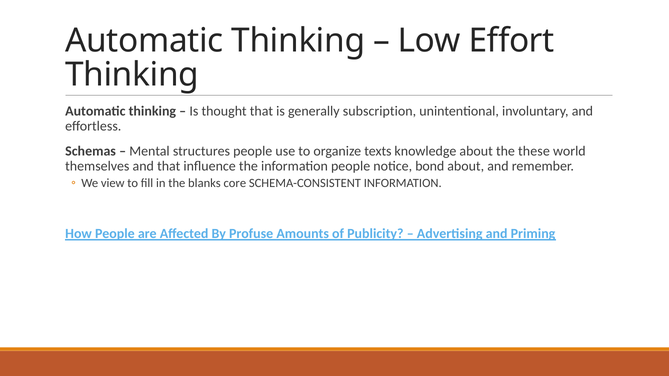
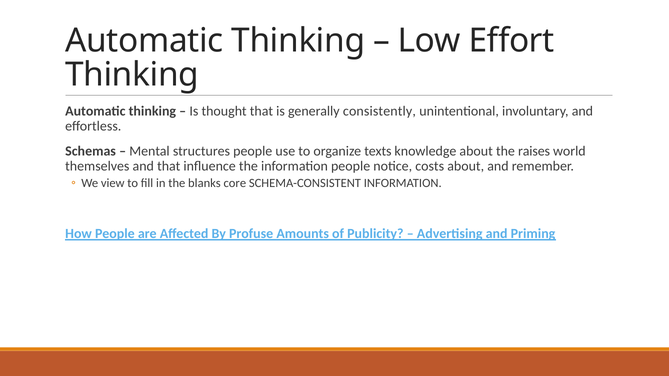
subscription: subscription -> consistently (379, 111)
these: these -> raises (534, 151)
bond: bond -> costs (430, 166)
